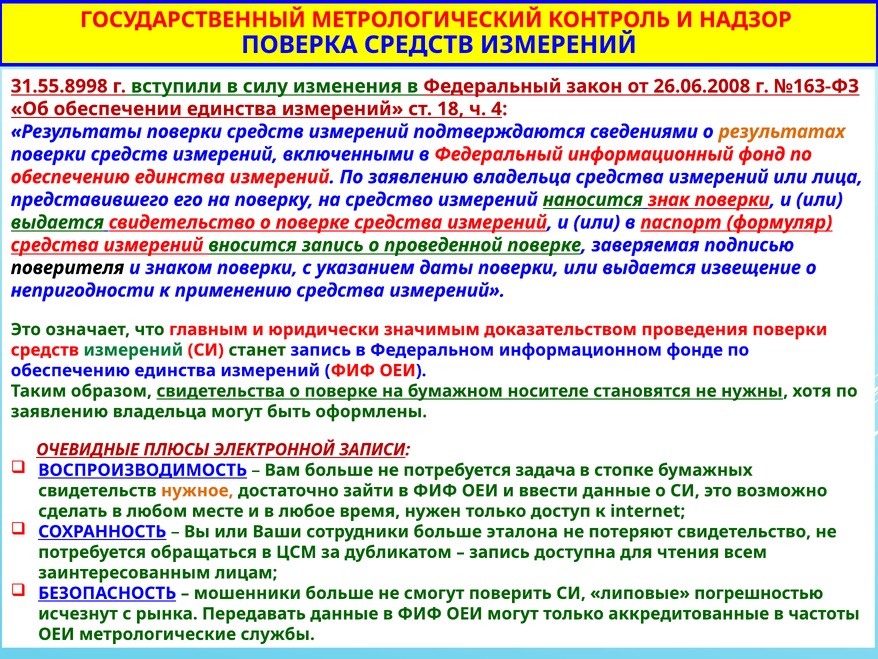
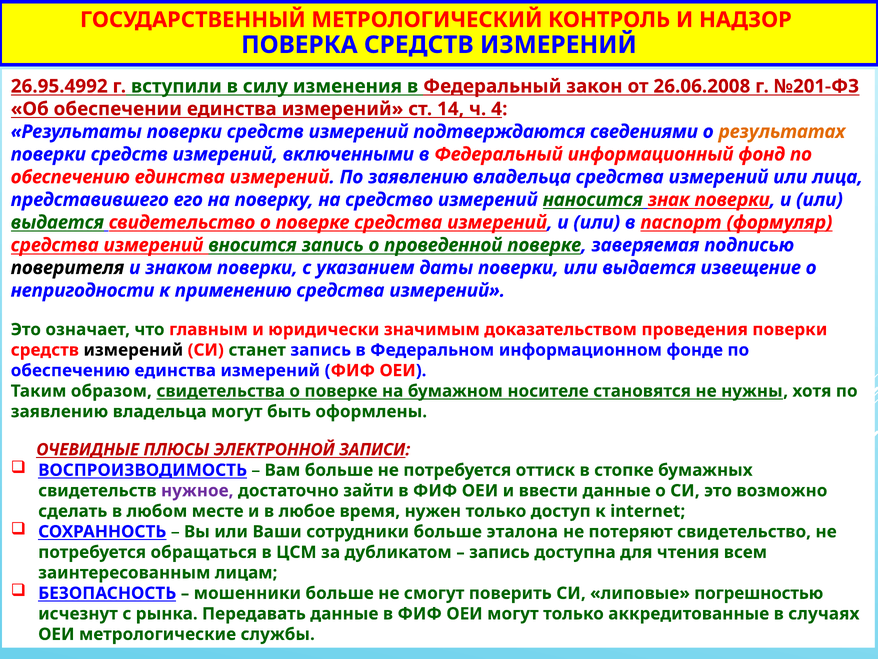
31.55.8998: 31.55.8998 -> 26.95.4992 (59, 86)
№163-ФЗ: №163-ФЗ -> №201-ФЗ (816, 86)
18: 18 -> 14 (451, 109)
измерений colour: green -> black (133, 350)
задача: задача -> оттиск (545, 470)
нужное colour: orange -> purple (197, 490)
частоты: частоты -> случаях (824, 613)
